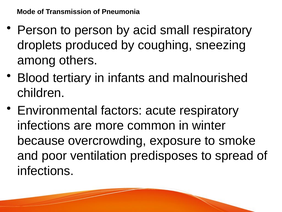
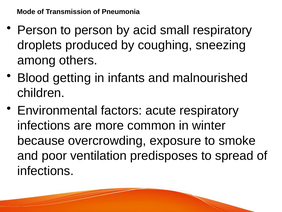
tertiary: tertiary -> getting (72, 78)
